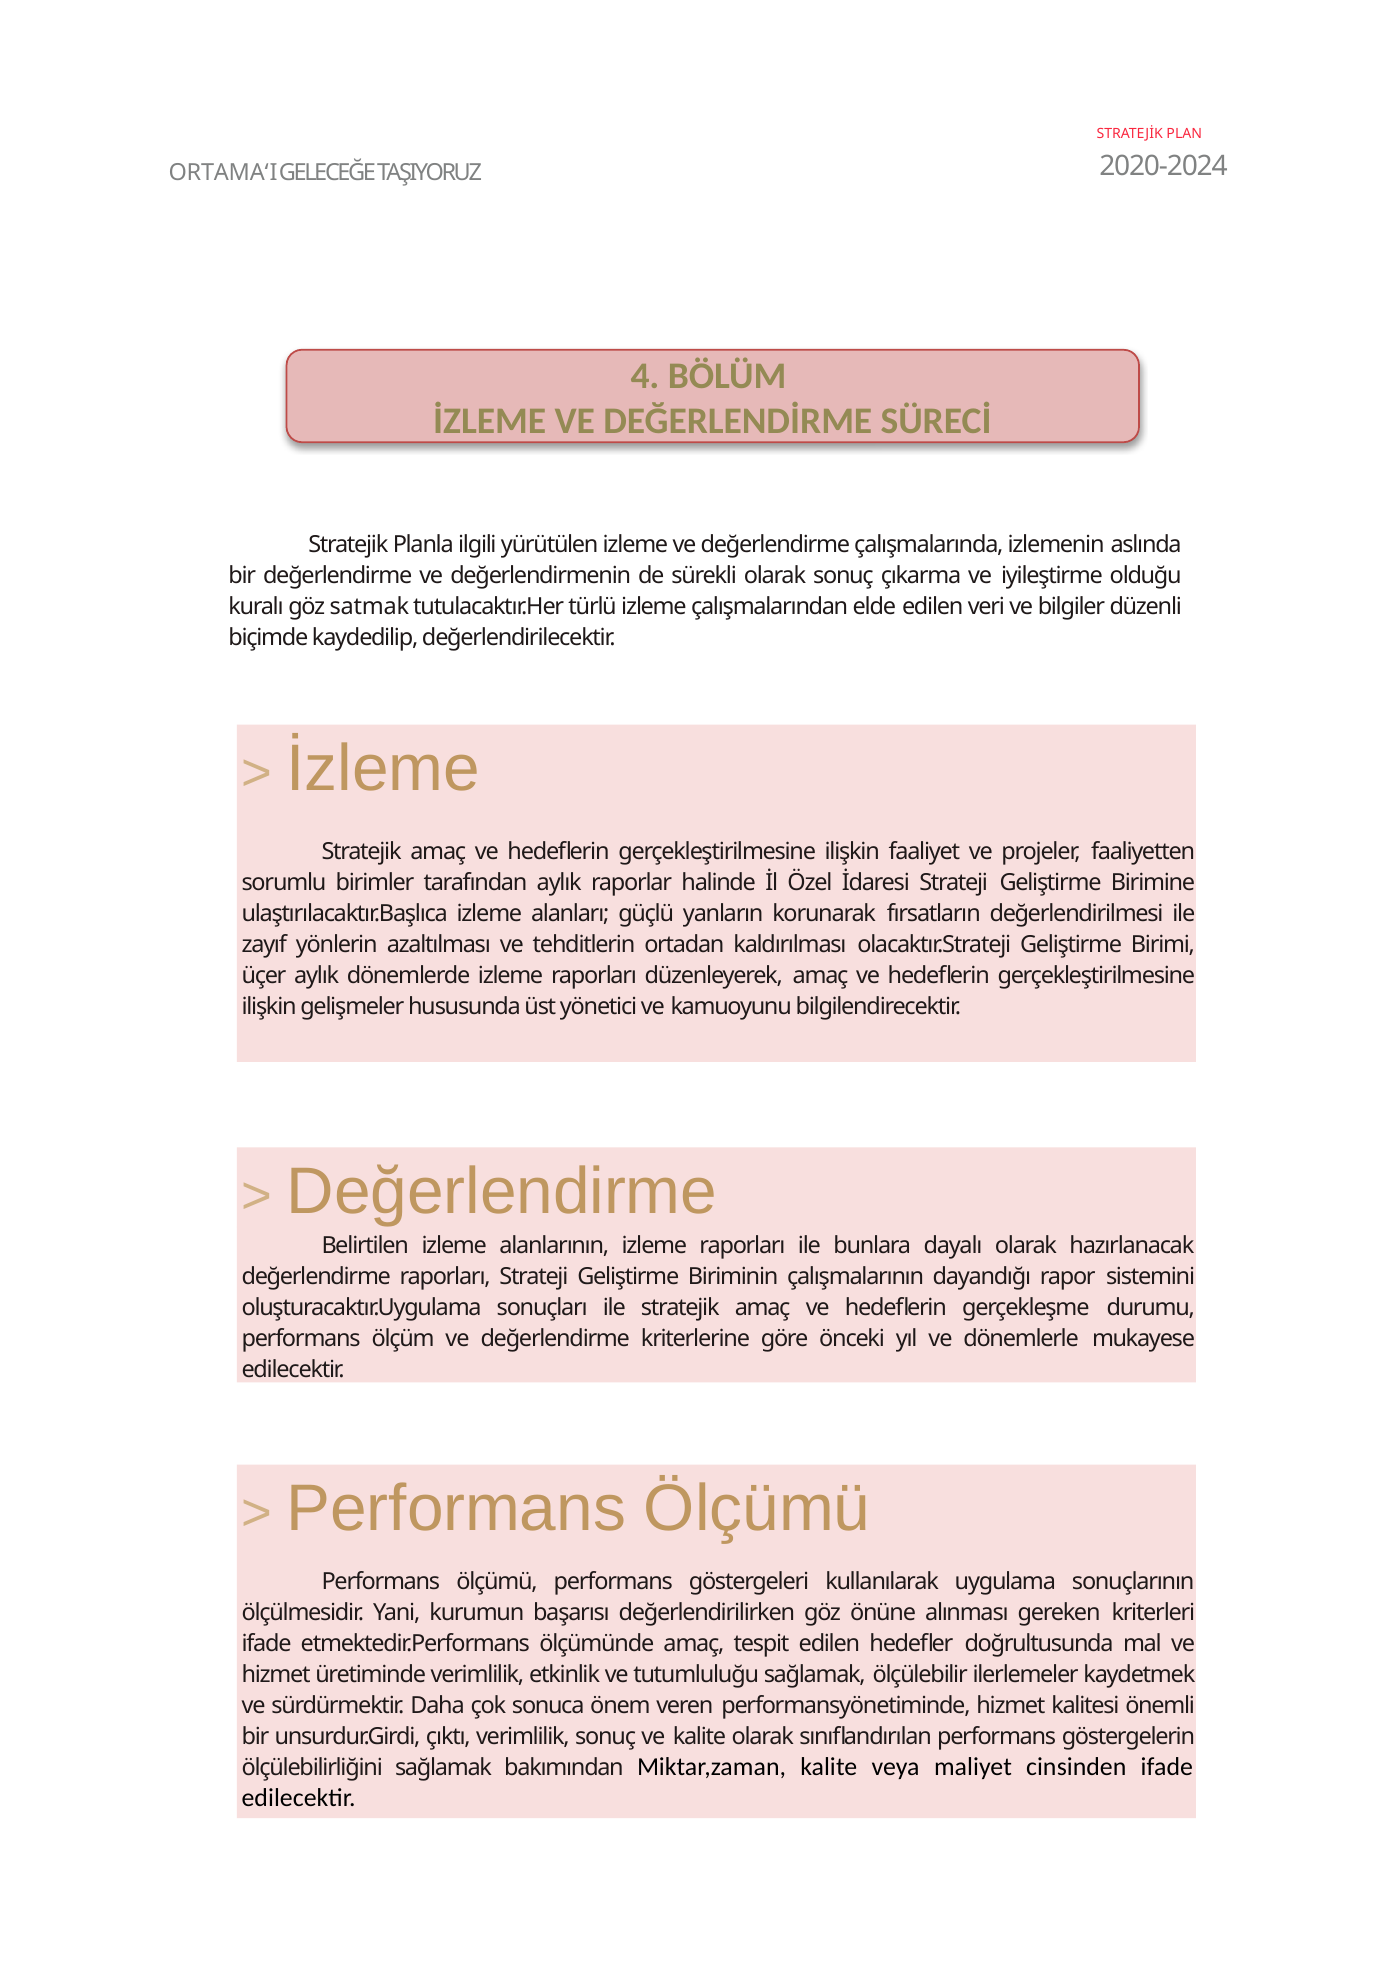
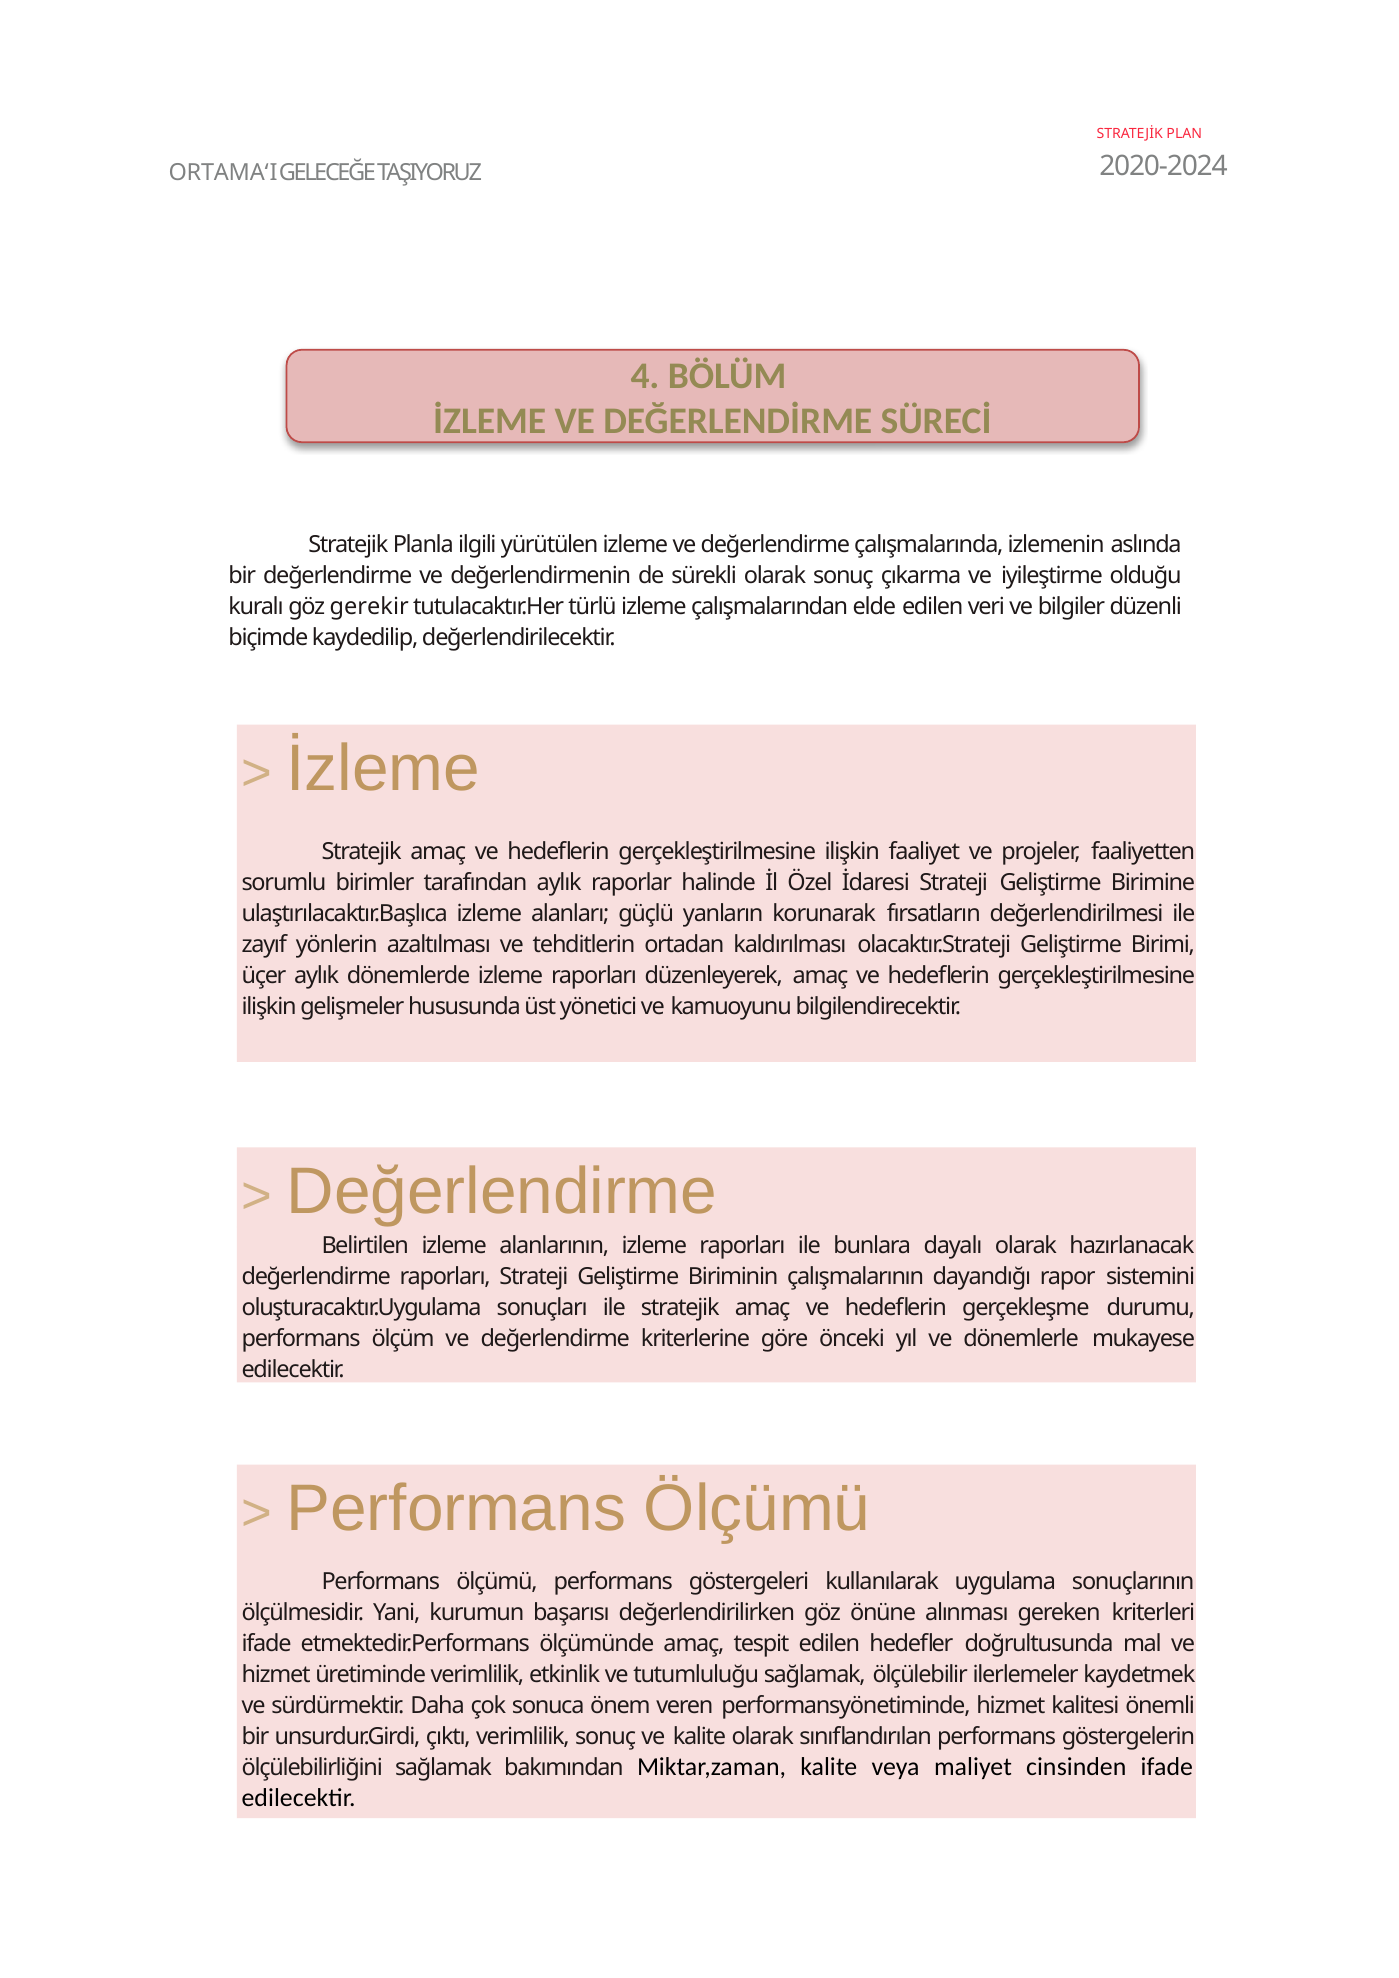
satmak: satmak -> gerekir (369, 607)
